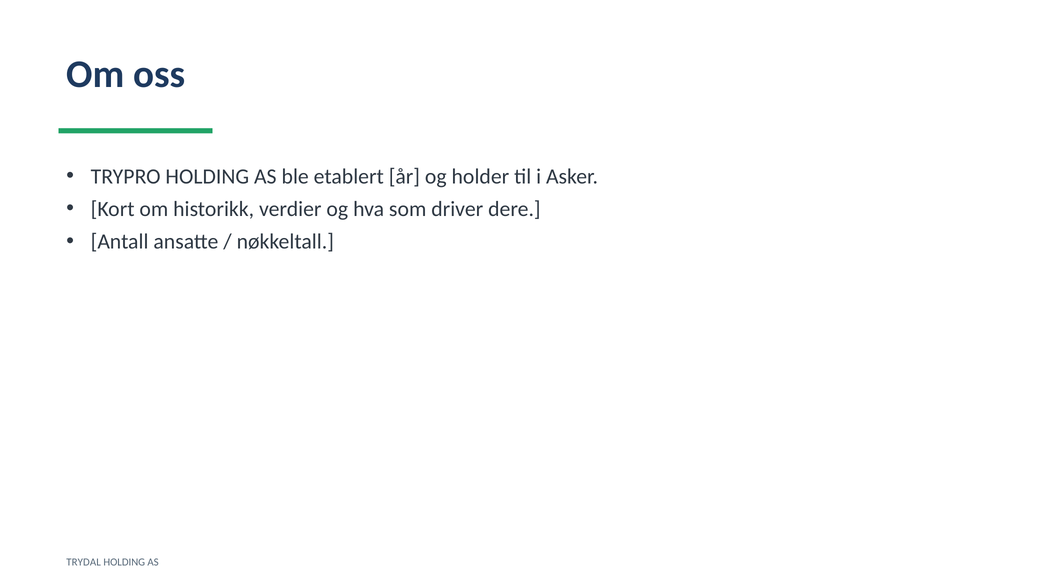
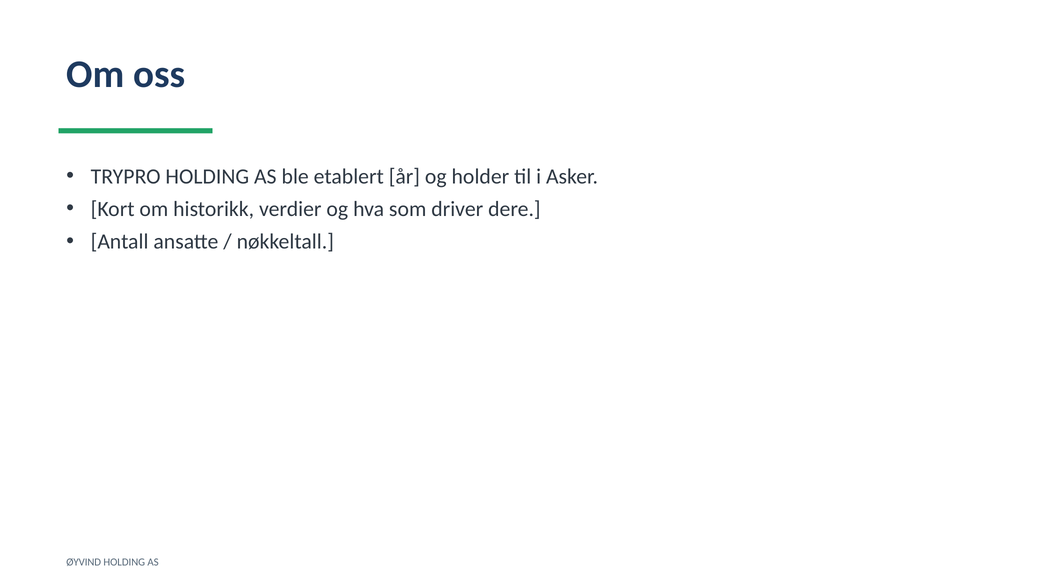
TRYDAL: TRYDAL -> ØYVIND (84, 562)
